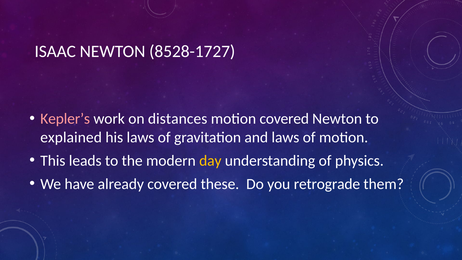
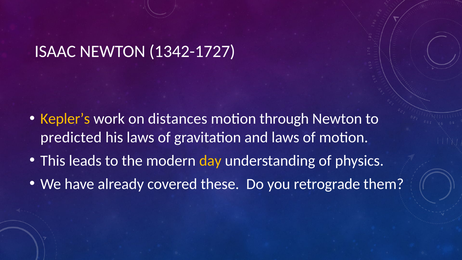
8528-1727: 8528-1727 -> 1342-1727 (192, 52)
Kepler’s colour: pink -> yellow (65, 119)
motion covered: covered -> through (284, 119)
explained: explained -> predicted (71, 137)
